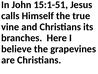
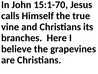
15:1-51: 15:1-51 -> 15:1-70 (51, 5)
